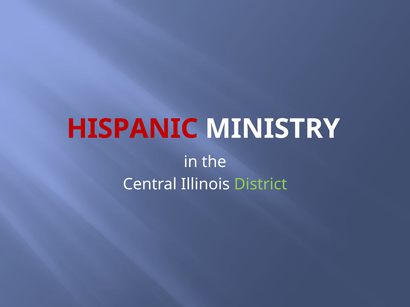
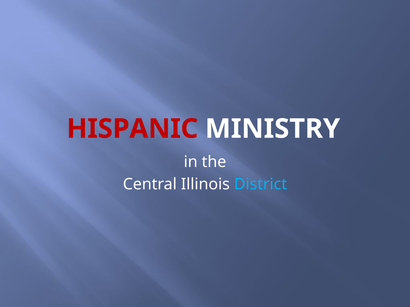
District colour: light green -> light blue (261, 184)
